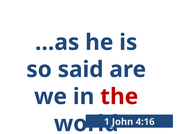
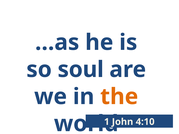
said: said -> soul (81, 70)
the colour: red -> orange (119, 97)
4:16: 4:16 -> 4:10 (145, 122)
